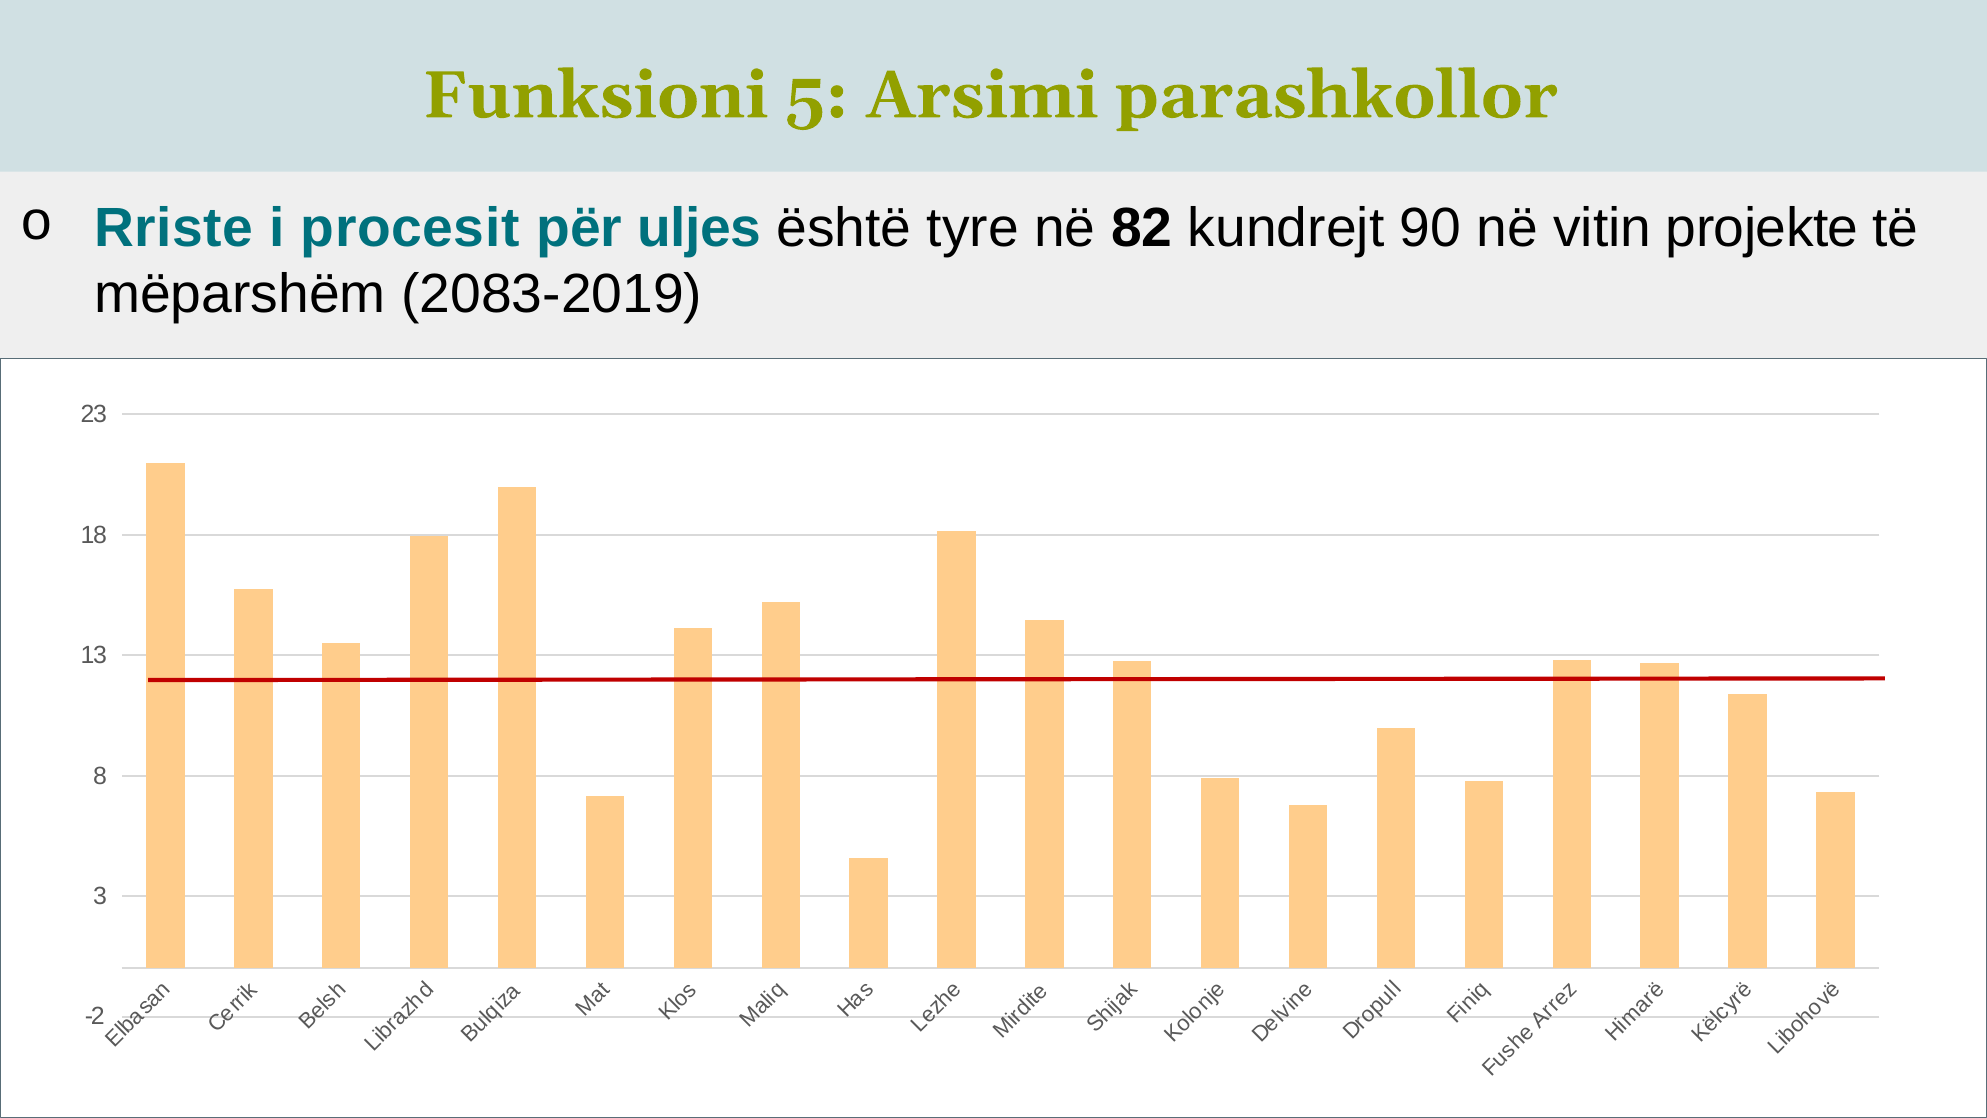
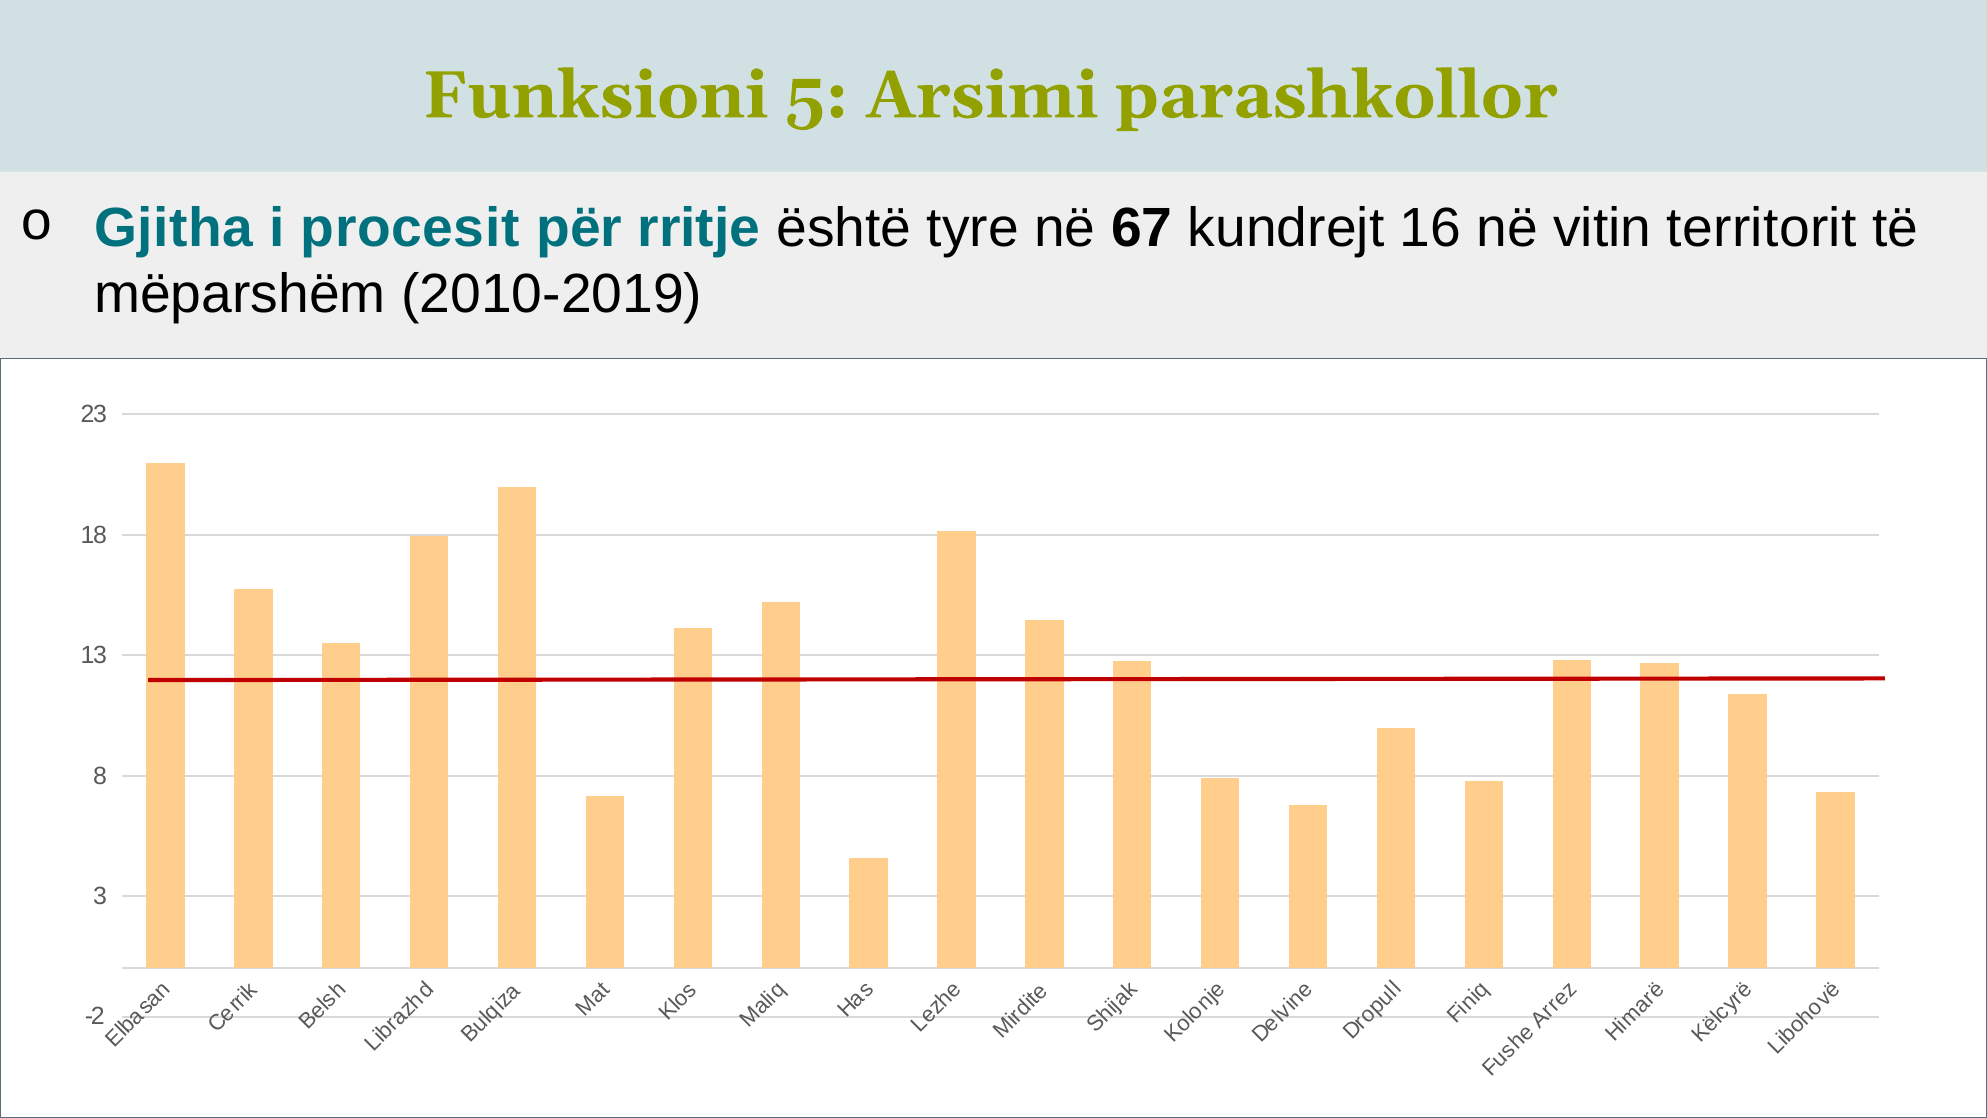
Rriste: Rriste -> Gjitha (174, 228)
uljes: uljes -> rritje (699, 228)
82: 82 -> 67 (1142, 228)
90: 90 -> 16 (1430, 228)
projekte: projekte -> territorit (1762, 228)
2083-2019: 2083-2019 -> 2010-2019 (552, 295)
